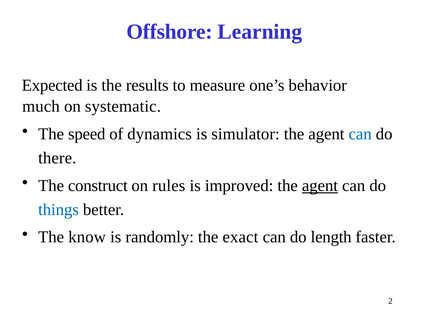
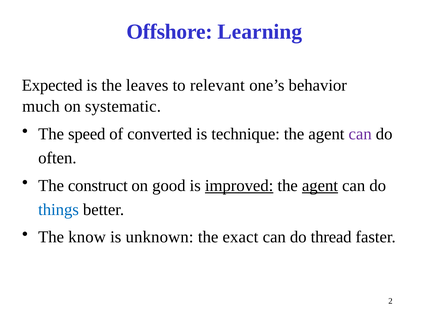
results: results -> leaves (147, 85)
measure: measure -> relevant (217, 85)
dynamics: dynamics -> converted (160, 134)
simulator: simulator -> technique (246, 134)
can colour: blue -> purple (360, 134)
there: there -> often (57, 158)
rules: rules -> good (169, 185)
improved underline: none -> present (239, 185)
randomly: randomly -> unknown (160, 237)
length: length -> thread (331, 237)
